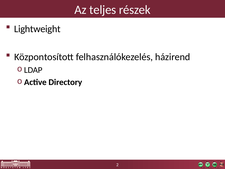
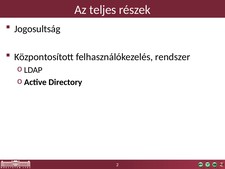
Lightweight: Lightweight -> Jogosultság (37, 29)
házirend: házirend -> rendszer (173, 57)
